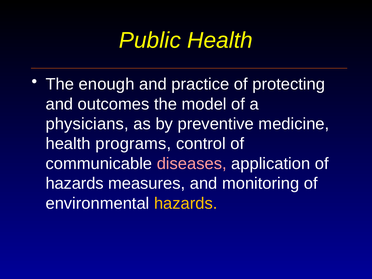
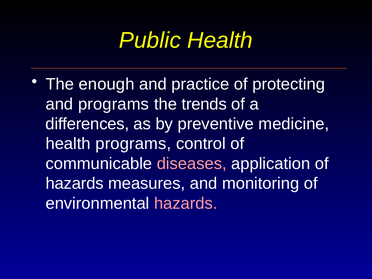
and outcomes: outcomes -> programs (114, 104)
model: model -> trends (204, 104)
physicians: physicians -> differences (87, 124)
hazards colour: yellow -> pink (186, 203)
